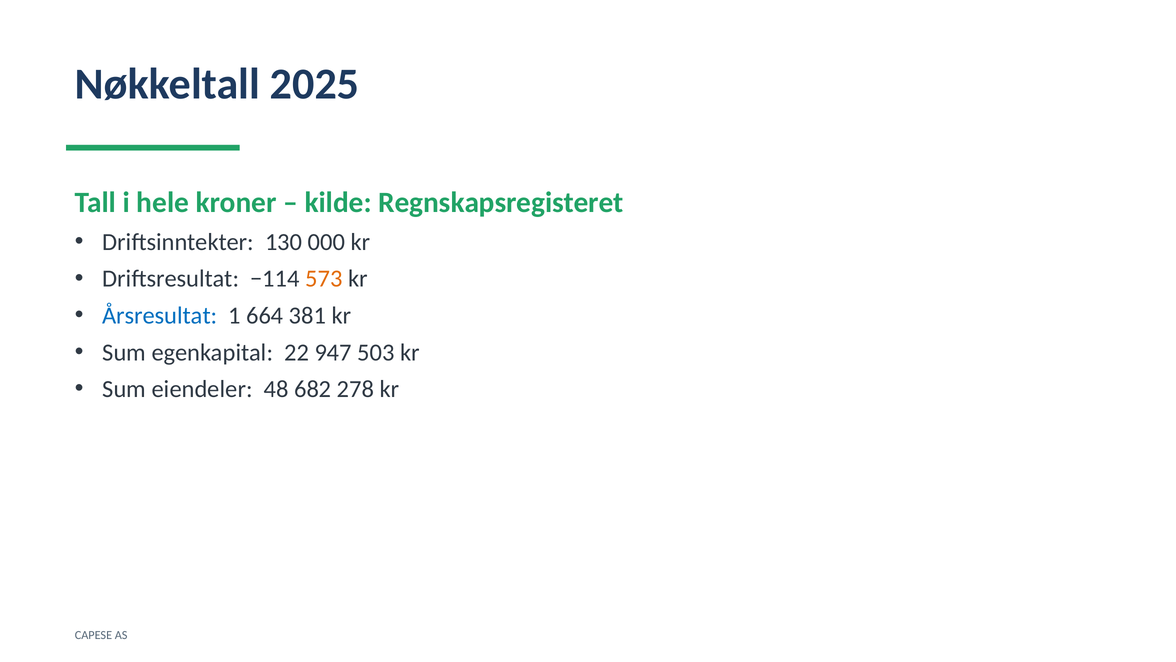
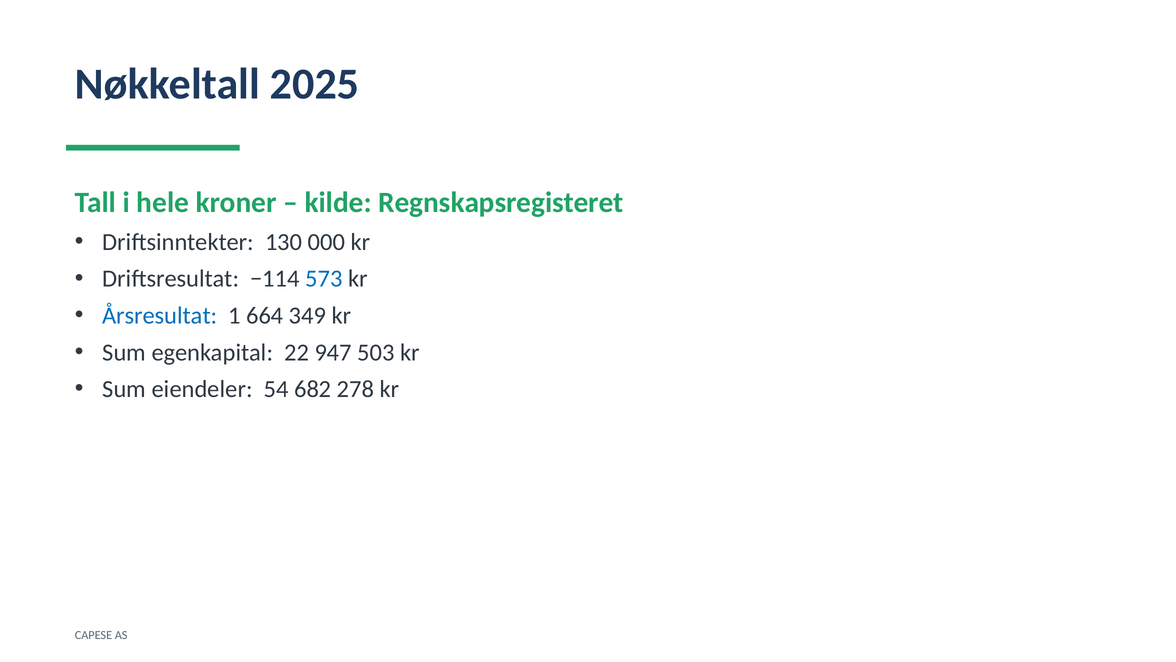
573 colour: orange -> blue (324, 279)
381: 381 -> 349 (308, 315)
48: 48 -> 54 (276, 389)
